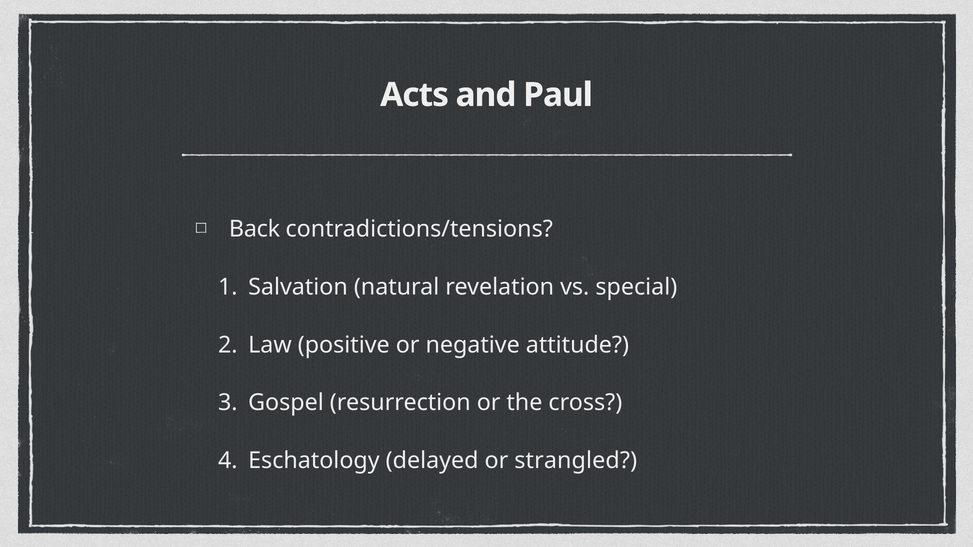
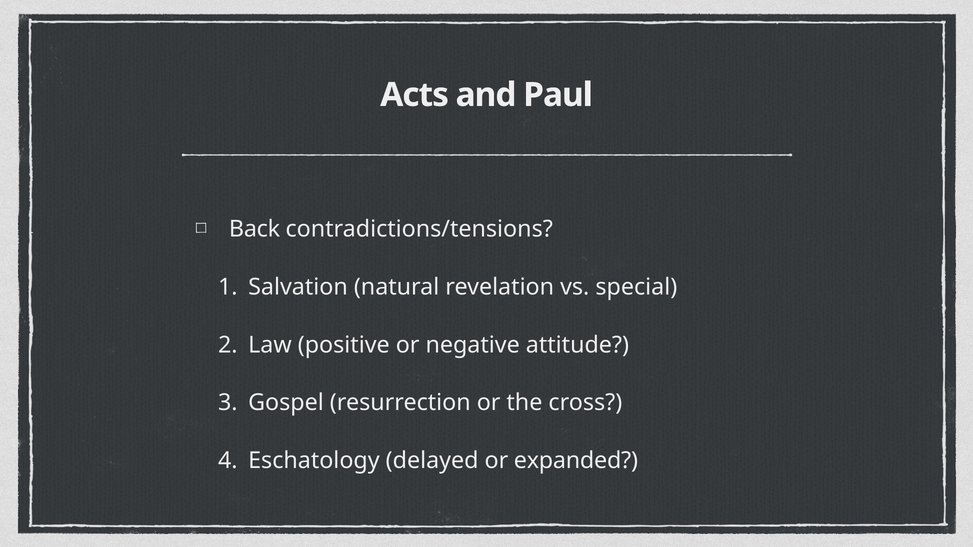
strangled: strangled -> expanded (576, 461)
